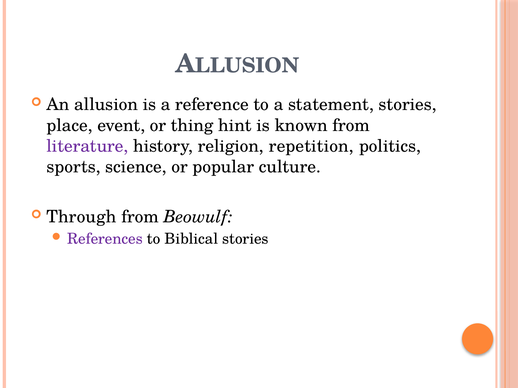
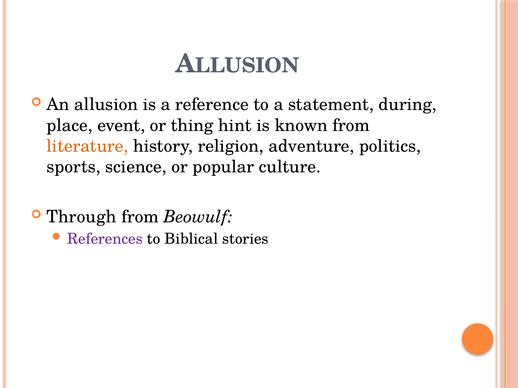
statement stories: stories -> during (408, 105)
literature colour: purple -> orange (87, 146)
repetition: repetition -> adventure (311, 146)
